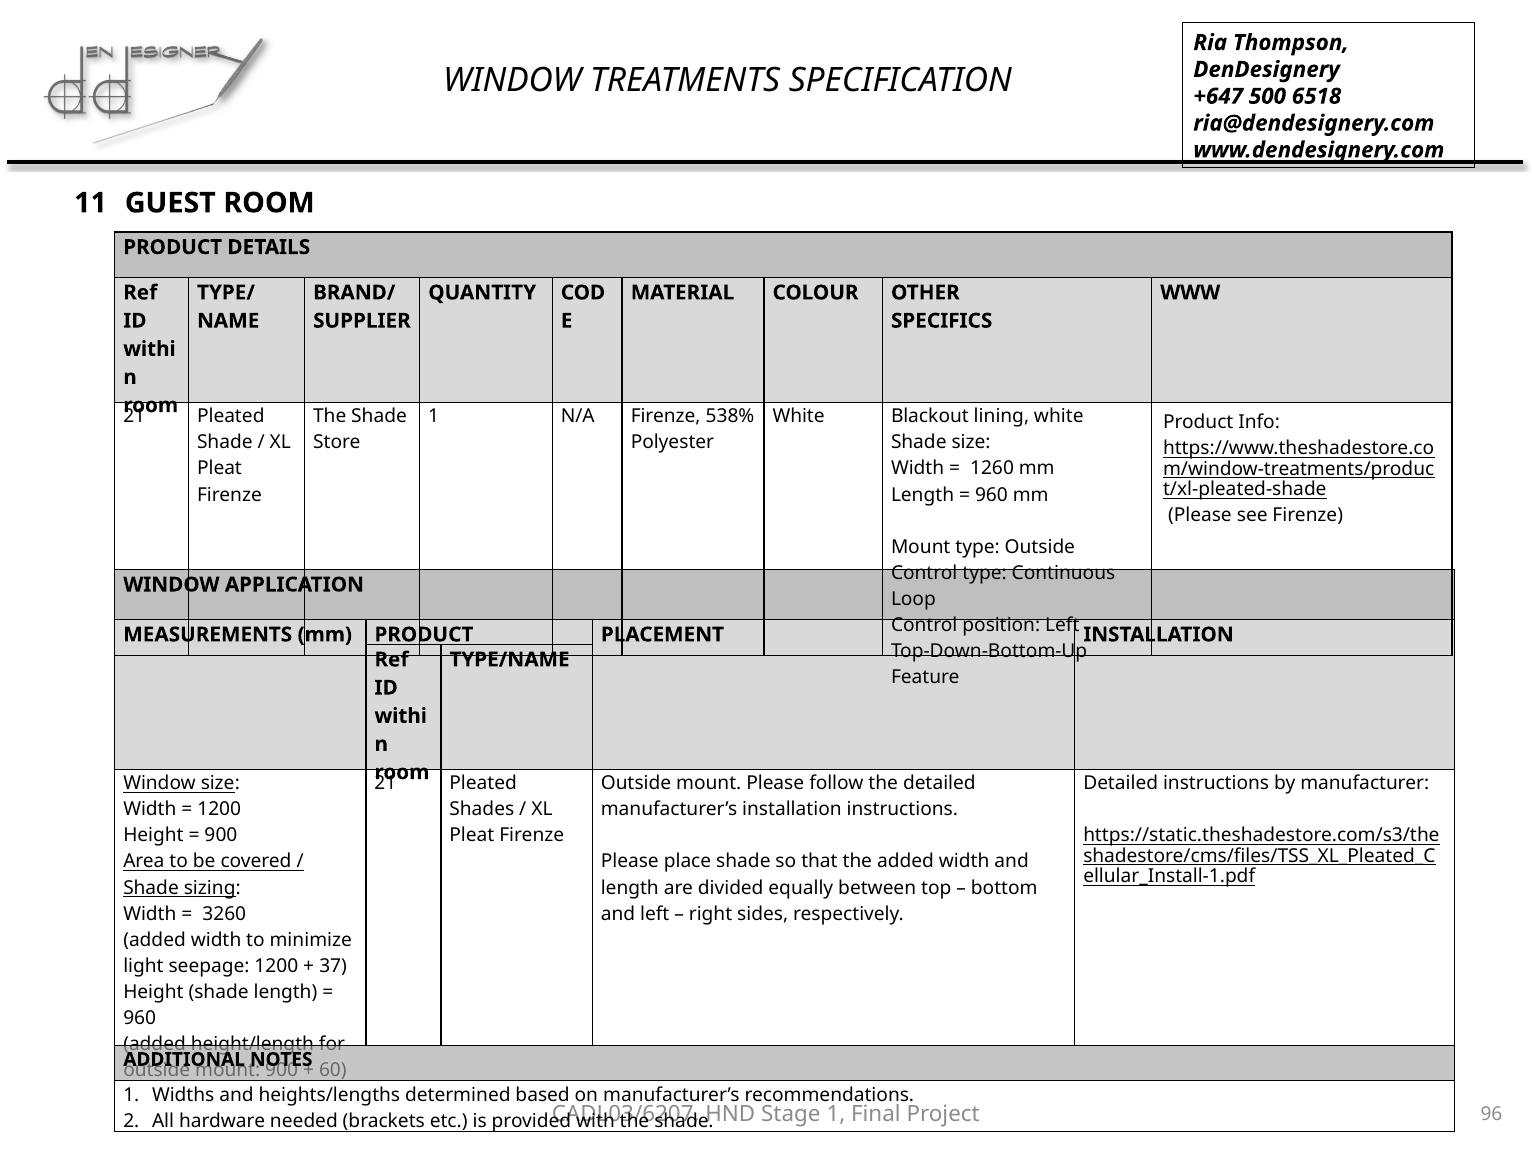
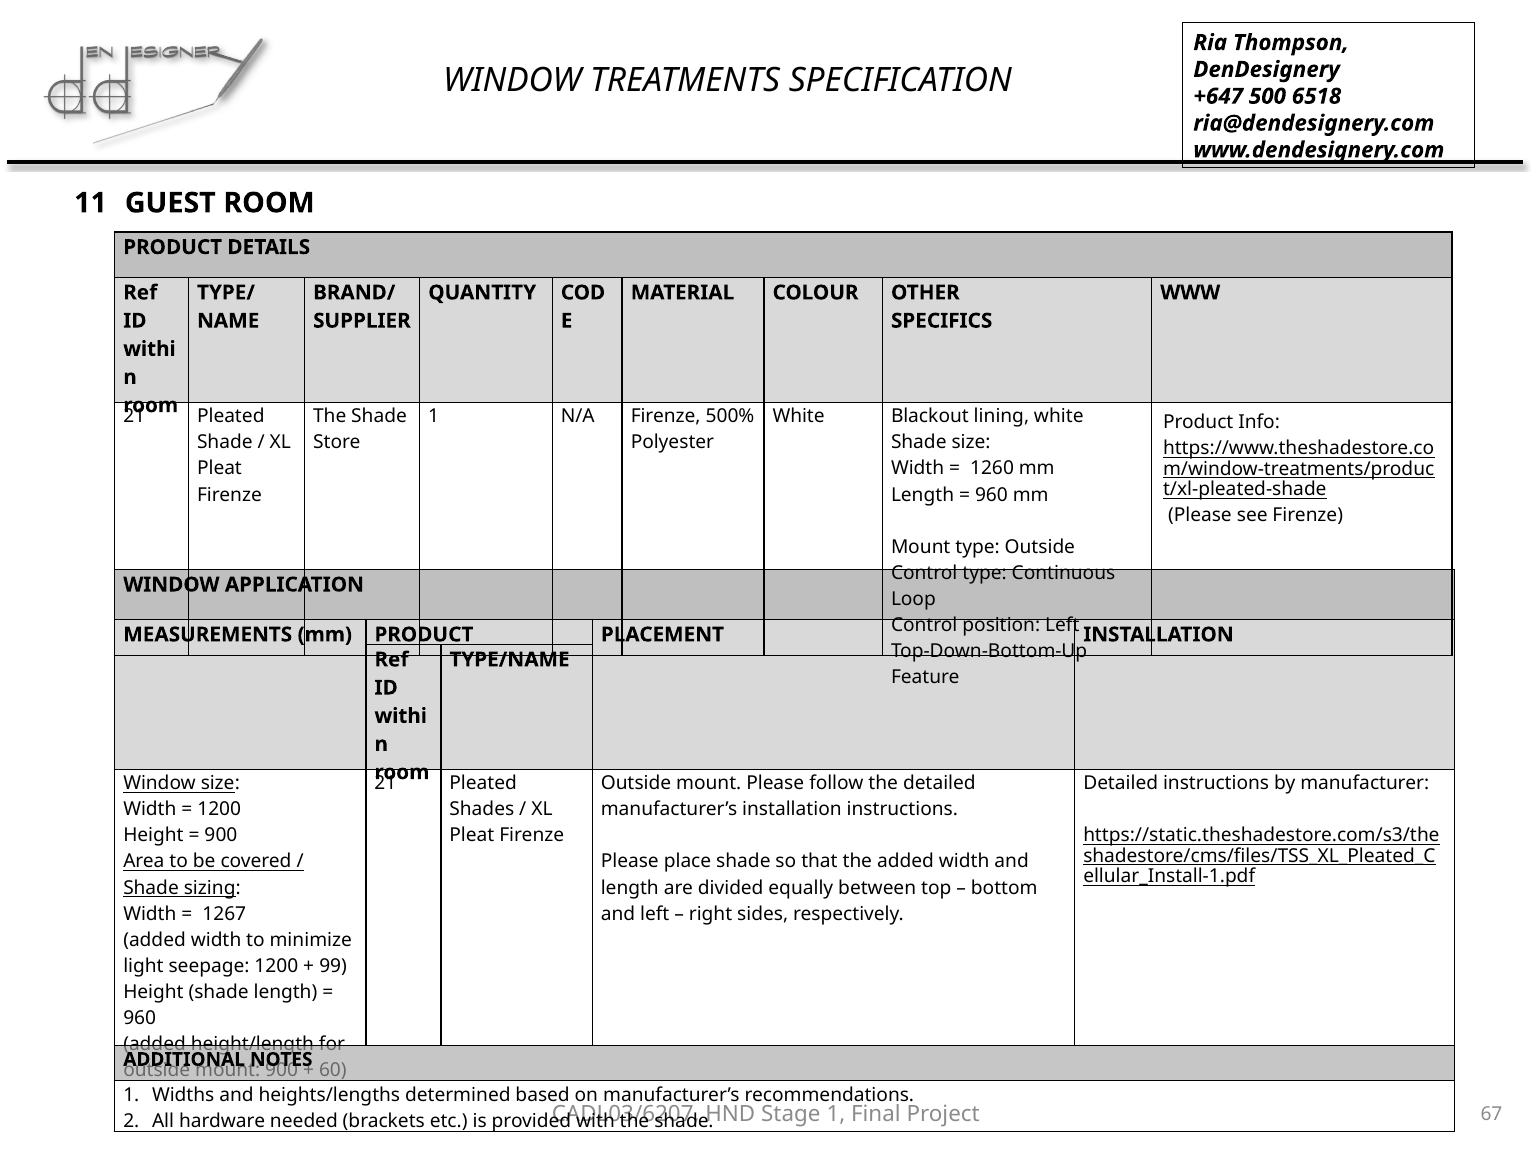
538%: 538% -> 500% (730, 416)
3260: 3260 -> 1267 (224, 914)
37: 37 -> 99 (333, 966)
96: 96 -> 67 (1491, 1115)
